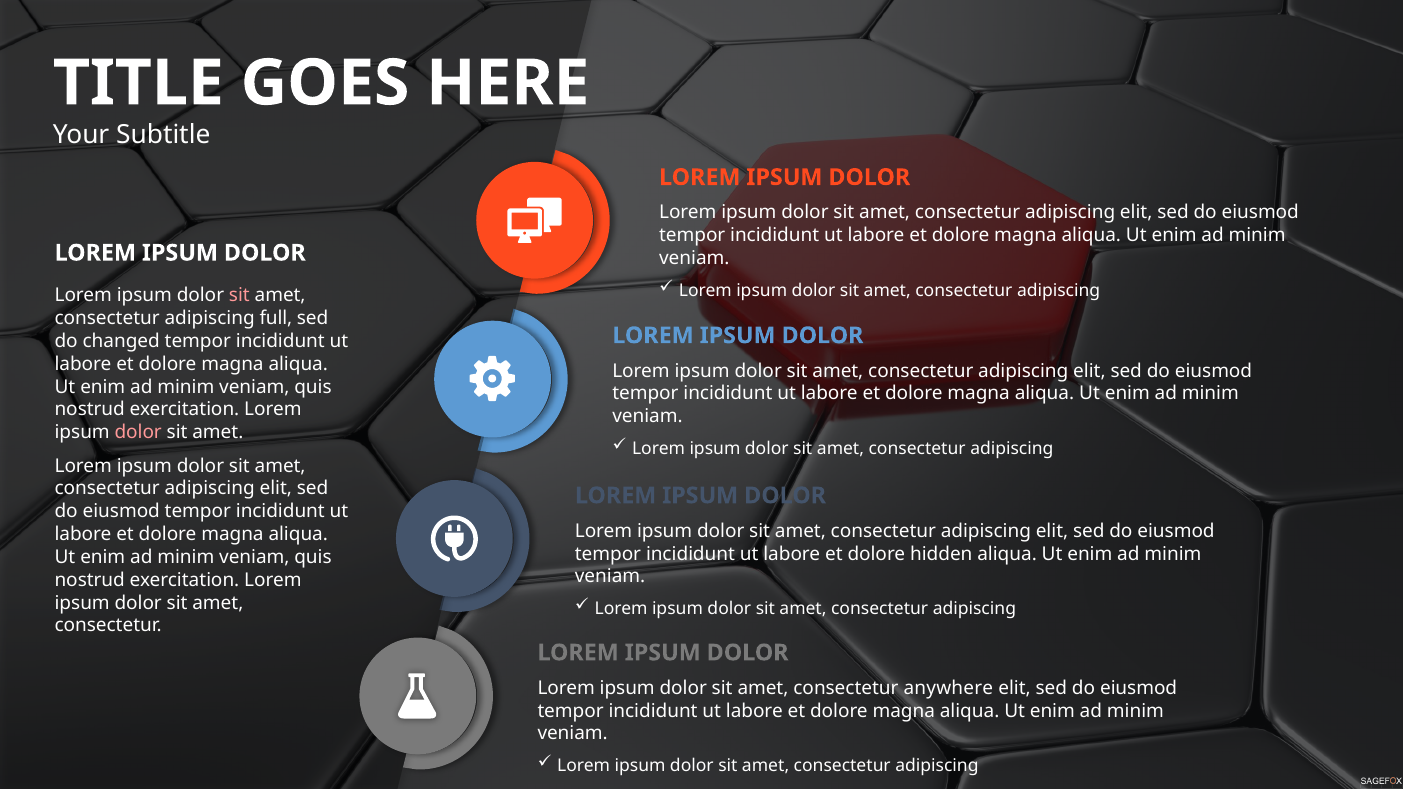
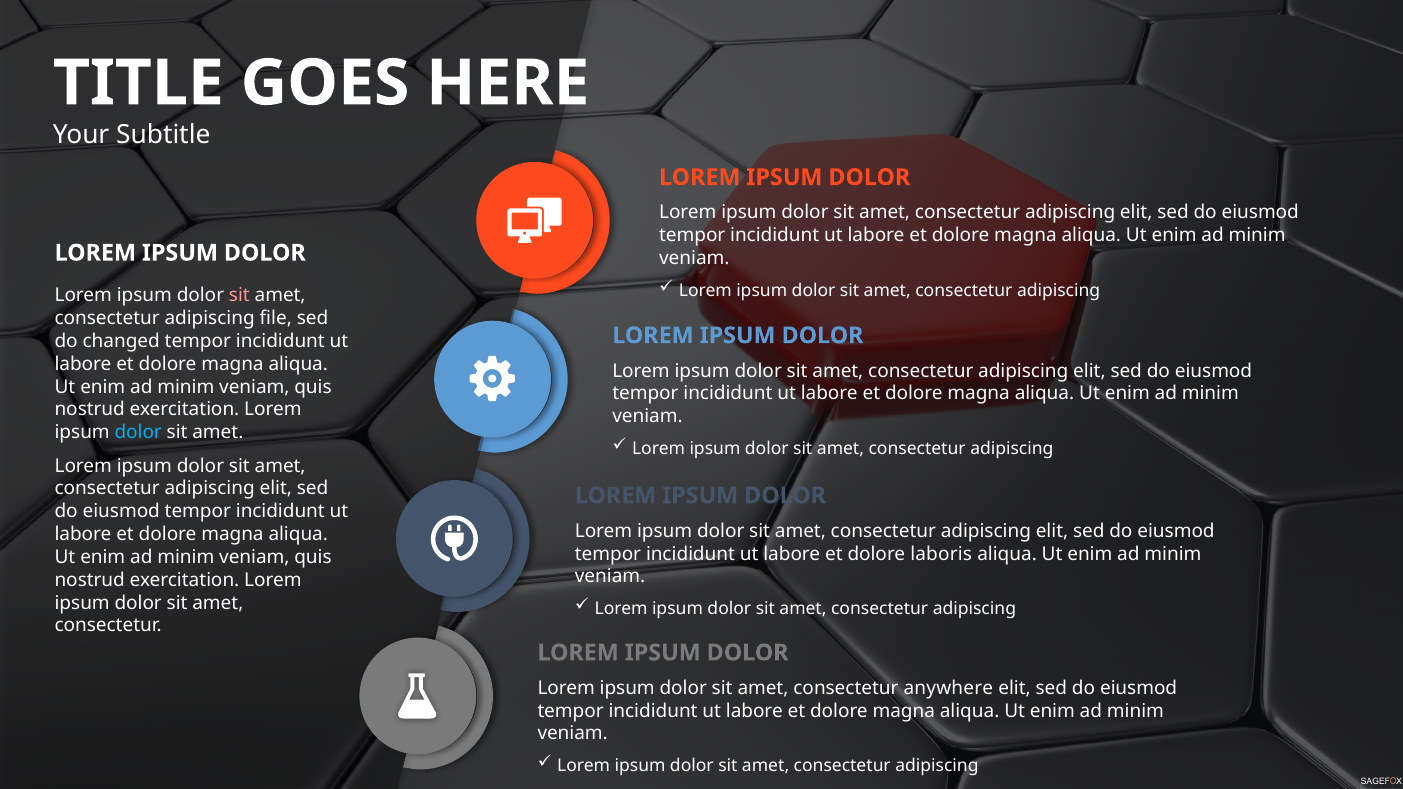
full: full -> file (276, 318)
dolor colour: pink -> light blue (138, 433)
hidden: hidden -> laboris (941, 554)
